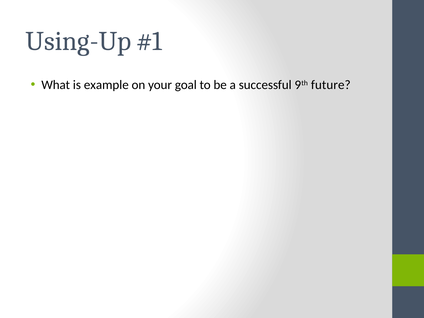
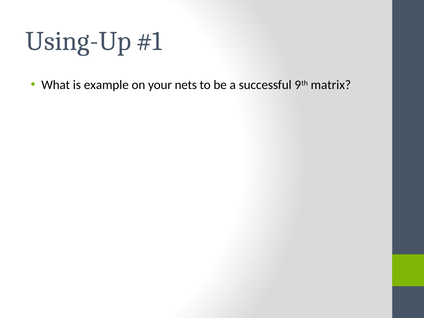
goal: goal -> nets (186, 85)
future: future -> matrix (331, 85)
